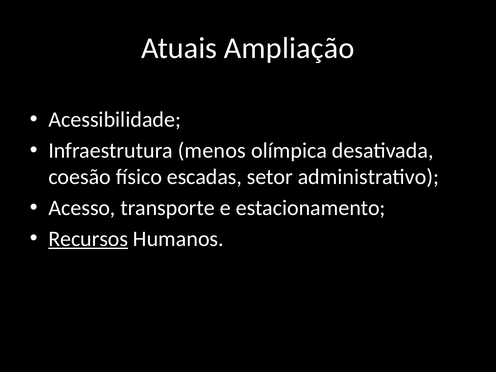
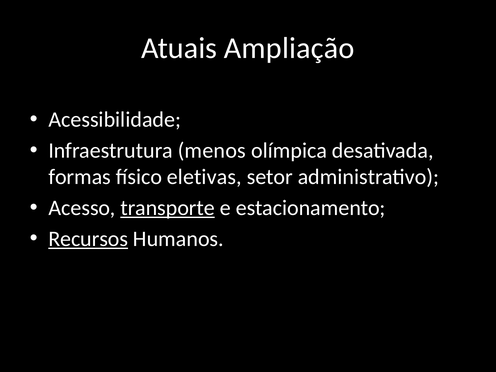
coesão: coesão -> formas (80, 177)
escadas: escadas -> eletivas (204, 177)
transporte underline: none -> present (168, 208)
